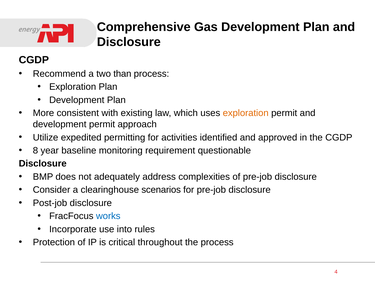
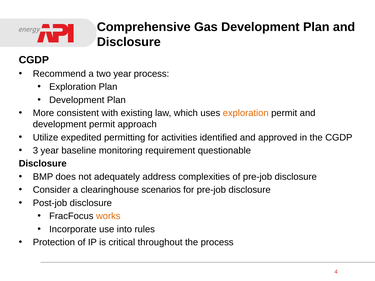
two than: than -> year (122, 74)
8: 8 -> 3 (35, 151)
works colour: blue -> orange (108, 216)
